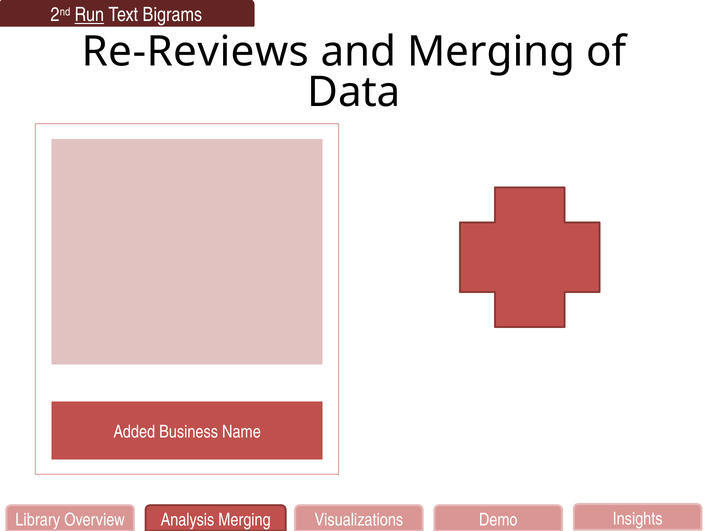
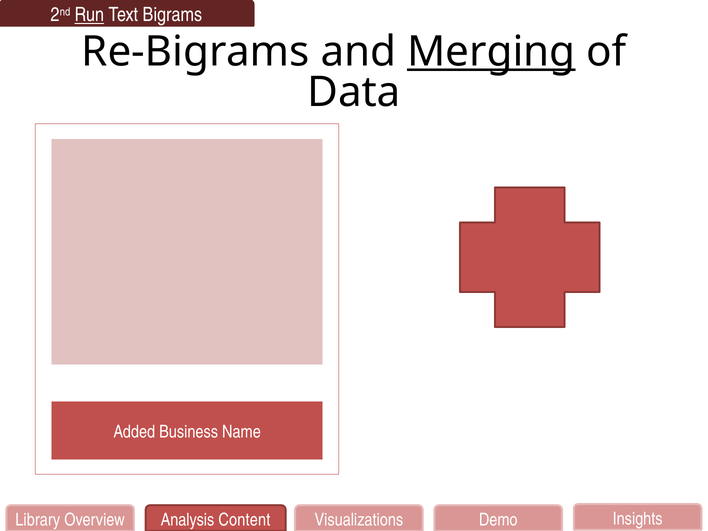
Re-Reviews: Re-Reviews -> Re-Bigrams (196, 52)
Merging underline: none -> present (491, 52)
Analysis Merging: Merging -> Content (244, 520)
